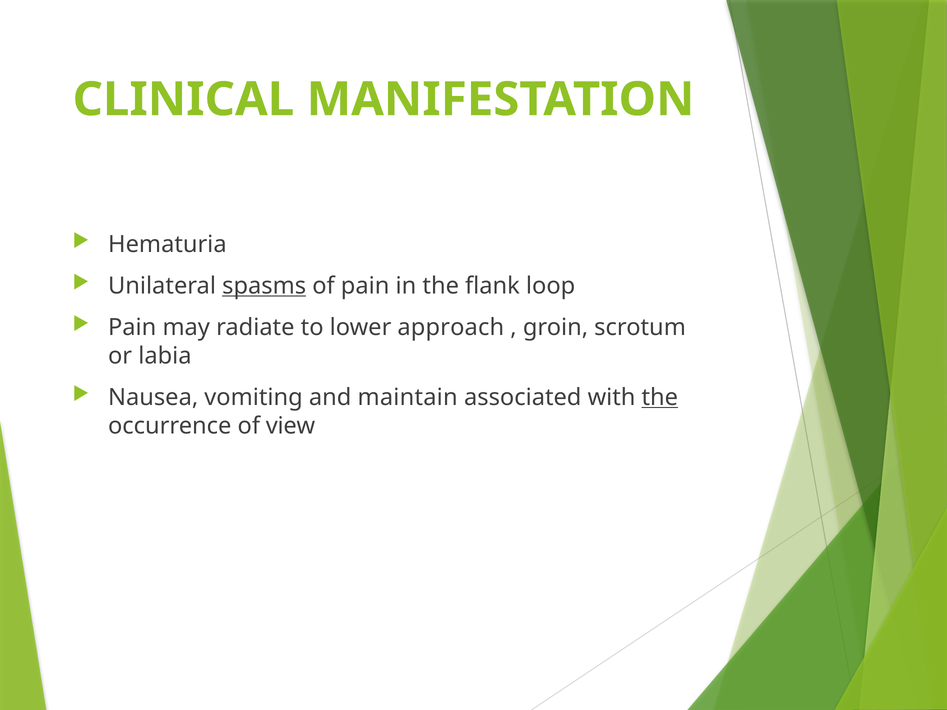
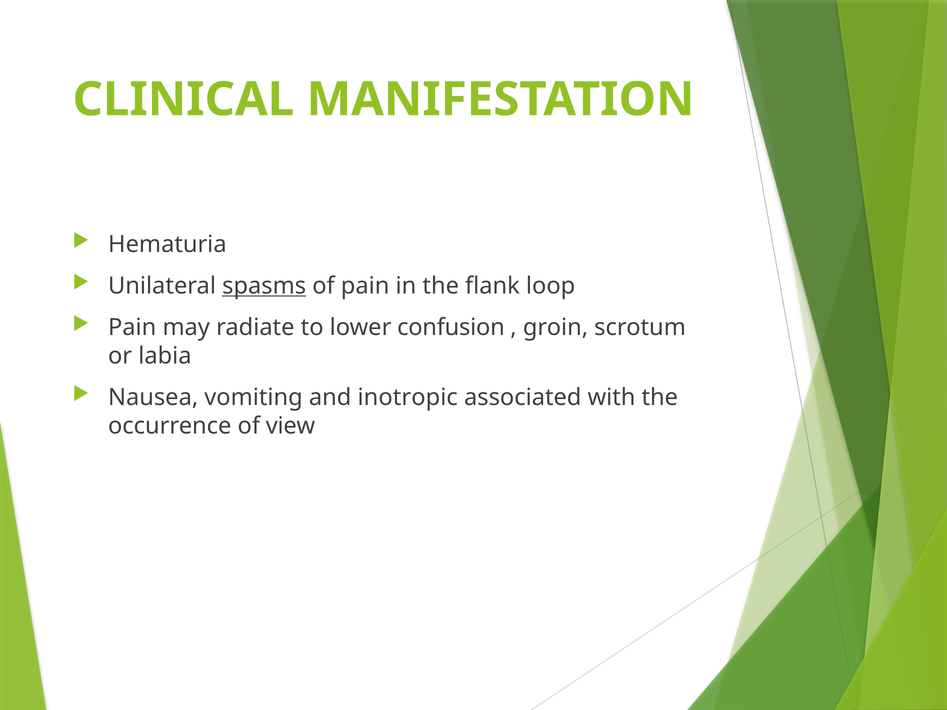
approach: approach -> confusion (451, 328)
maintain: maintain -> inotropic (408, 397)
the underline: present -> none (660, 397)
